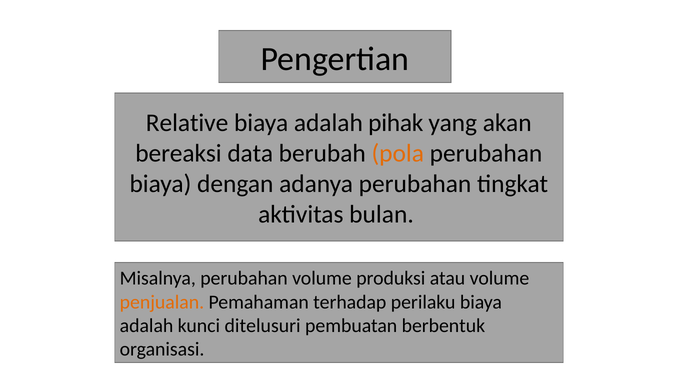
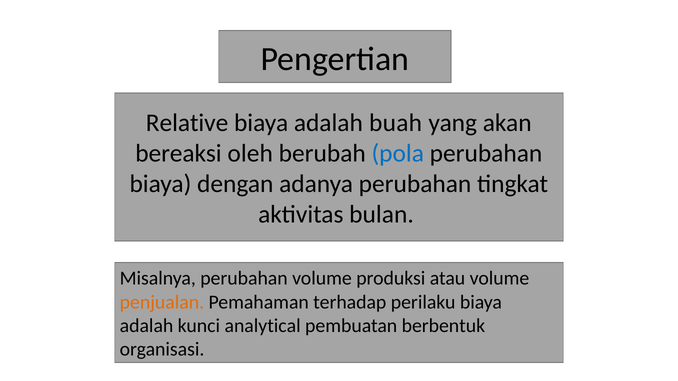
pihak: pihak -> buah (396, 123)
data: data -> oleh (250, 154)
pola colour: orange -> blue (398, 154)
ditelusuri: ditelusuri -> analytical (263, 326)
